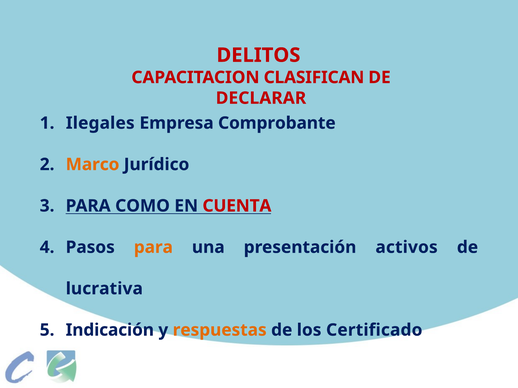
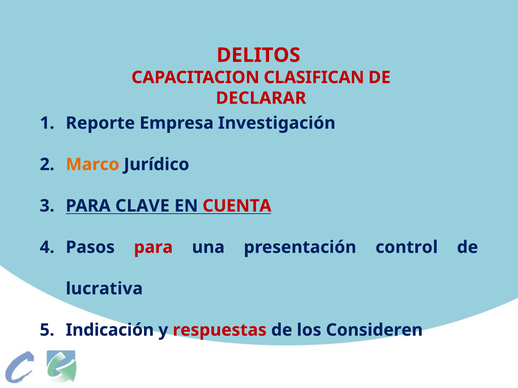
Ilegales: Ilegales -> Reporte (100, 123)
Comprobante: Comprobante -> Investigación (277, 123)
COMO: COMO -> CLAVE (142, 206)
para colour: orange -> red (153, 248)
activos: activos -> control (407, 248)
respuestas colour: orange -> red (220, 330)
Certificado: Certificado -> Consideren (374, 330)
